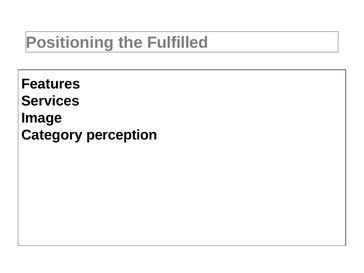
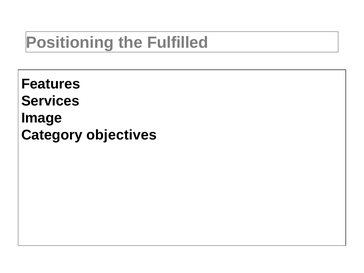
perception: perception -> objectives (122, 135)
